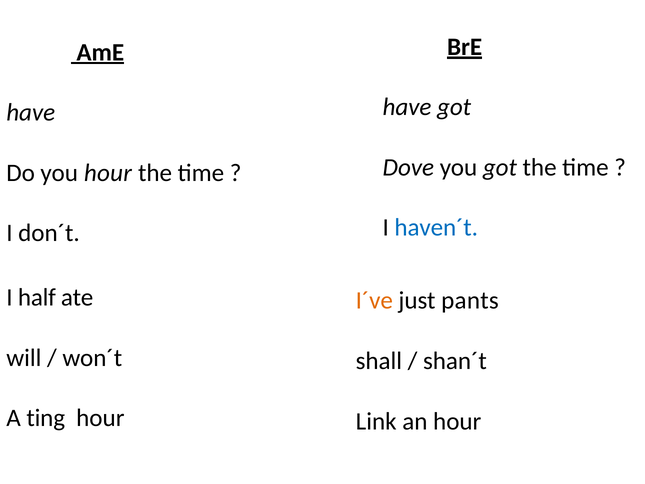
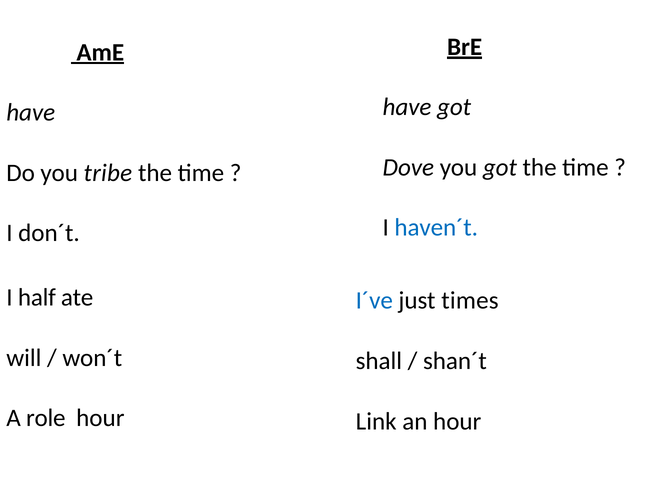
you hour: hour -> tribe (108, 173)
I´ve colour: orange -> blue (374, 301)
pants: pants -> times (470, 301)
ting: ting -> role (46, 418)
